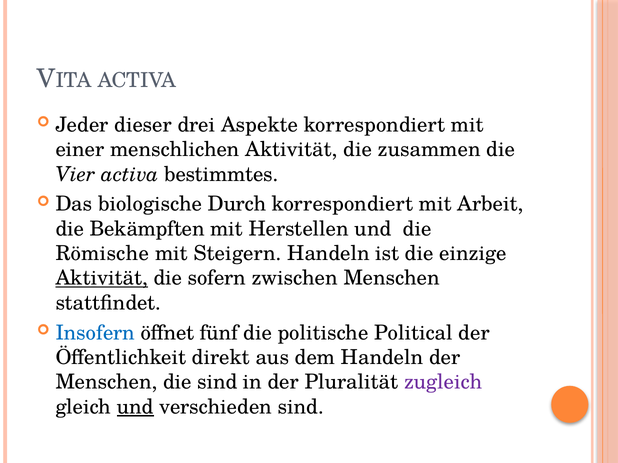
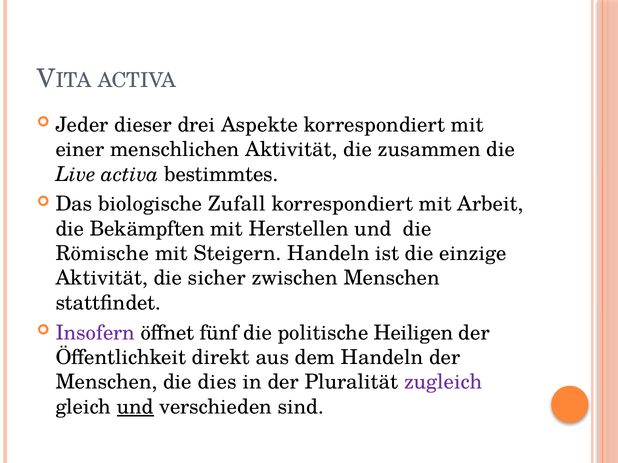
Vier: Vier -> Live (76, 174)
Durch: Durch -> Zufall (237, 204)
Aktivität underline: present -> none (102, 278)
sofern: sofern -> sicher (217, 278)
Insofern colour: blue -> purple (95, 333)
Political: Political -> Heiligen (413, 333)
die sind: sind -> dies (217, 383)
